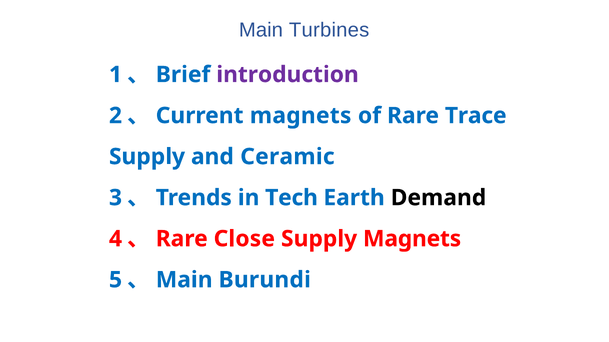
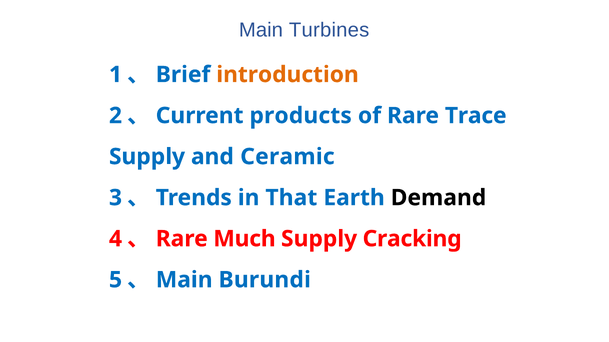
introduction colour: purple -> orange (288, 75)
magnets: magnets -> products (301, 116)
Tech: Tech -> That (291, 198)
Close: Close -> Much (244, 239)
Supply Magnets: Magnets -> Cracking (412, 239)
